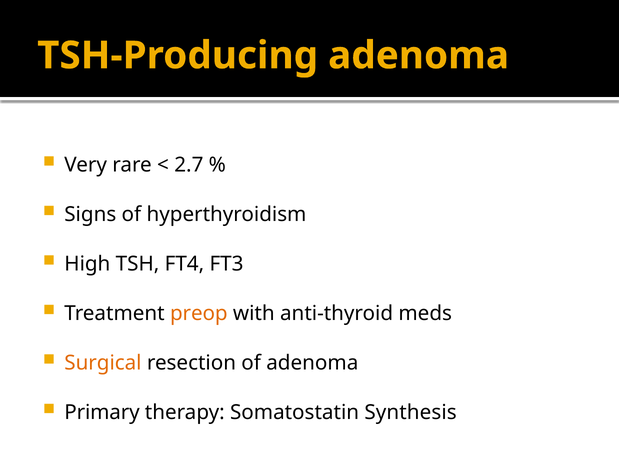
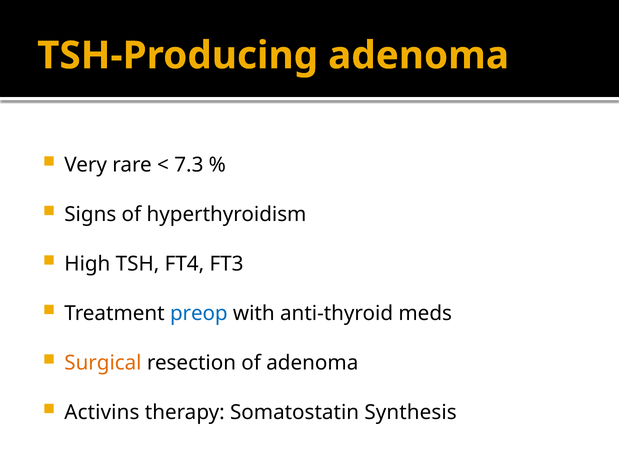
2.7: 2.7 -> 7.3 (189, 165)
preop colour: orange -> blue (199, 314)
Primary: Primary -> Activins (102, 413)
